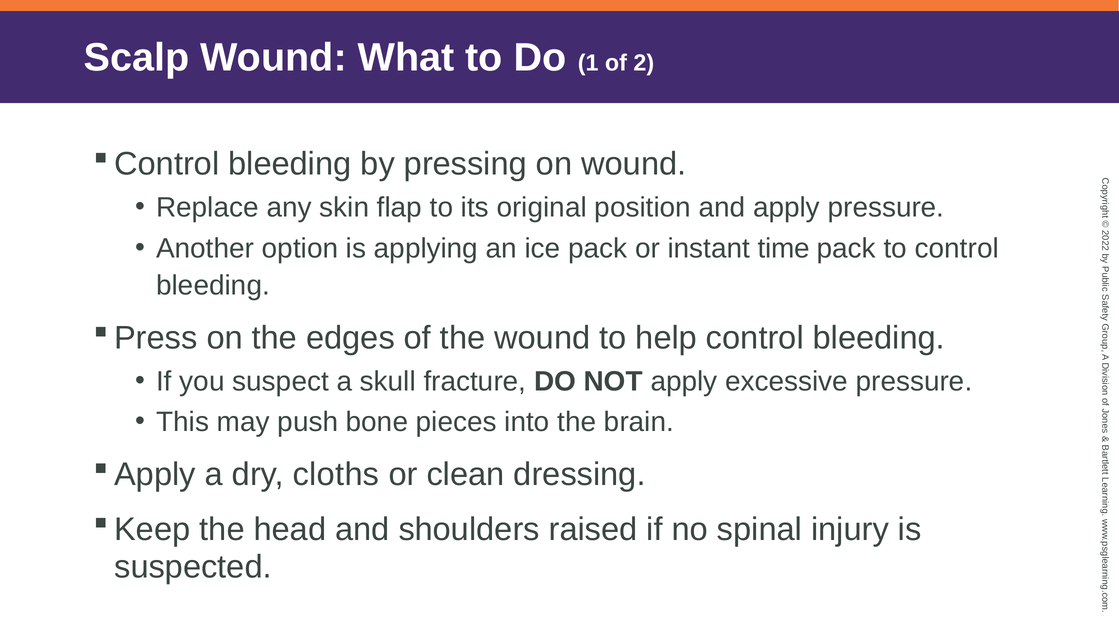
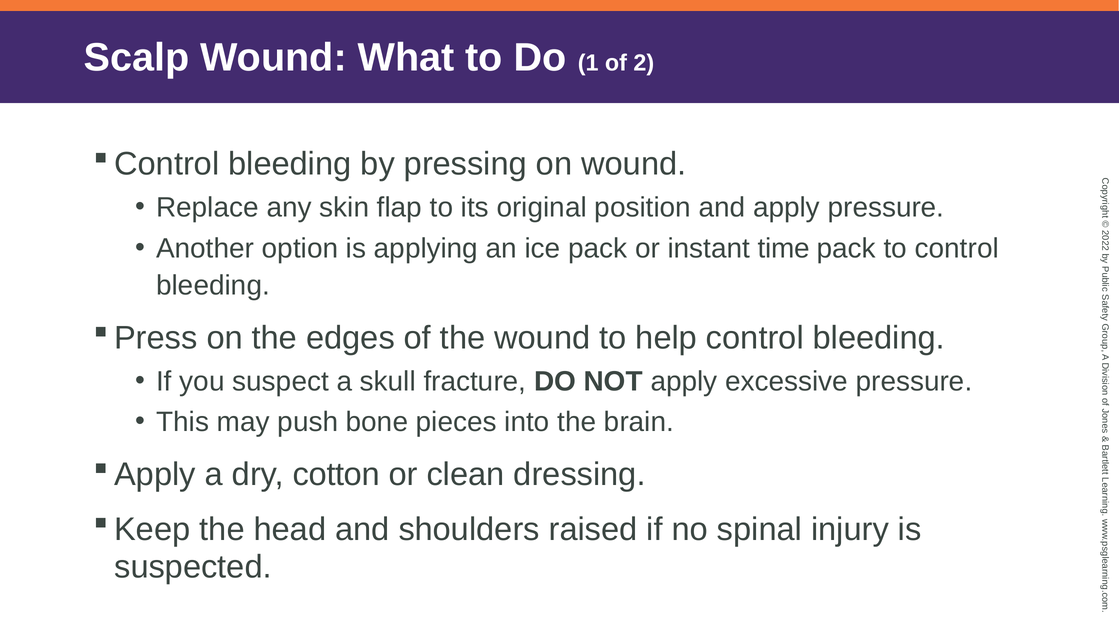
cloths: cloths -> cotton (336, 474)
